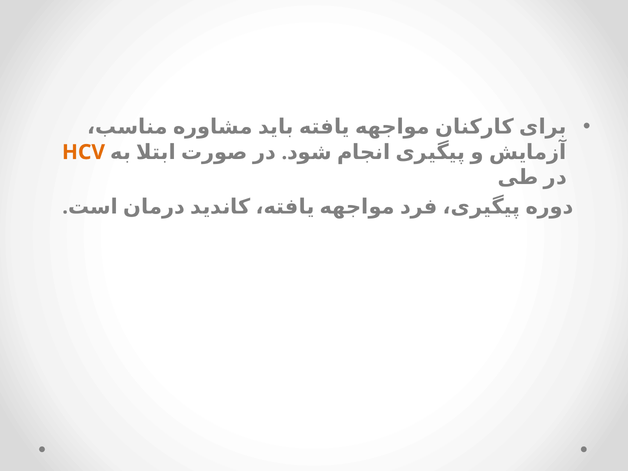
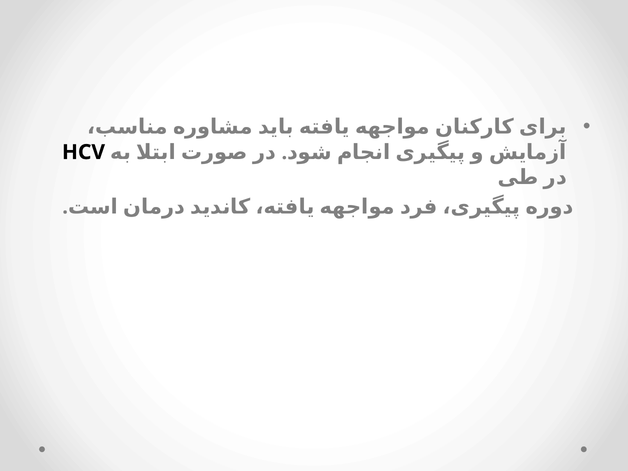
HCV colour: orange -> black (83, 152)
